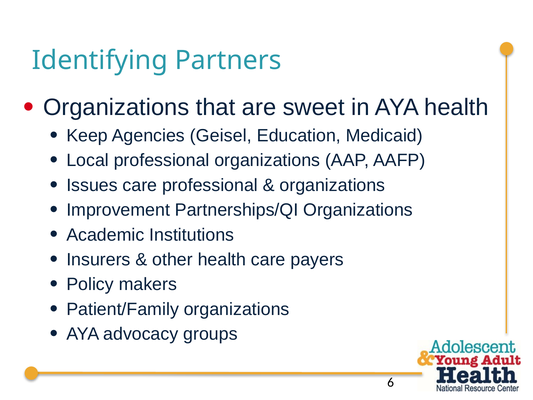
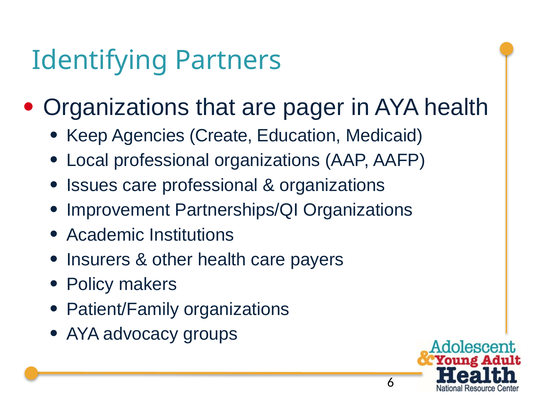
sweet: sweet -> pager (314, 107)
Geisel: Geisel -> Create (221, 135)
